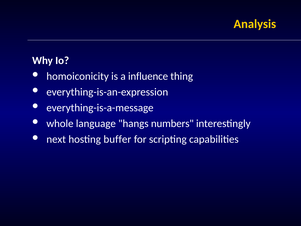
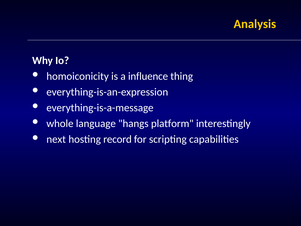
numbers: numbers -> platform (172, 123)
buffer: buffer -> record (118, 139)
